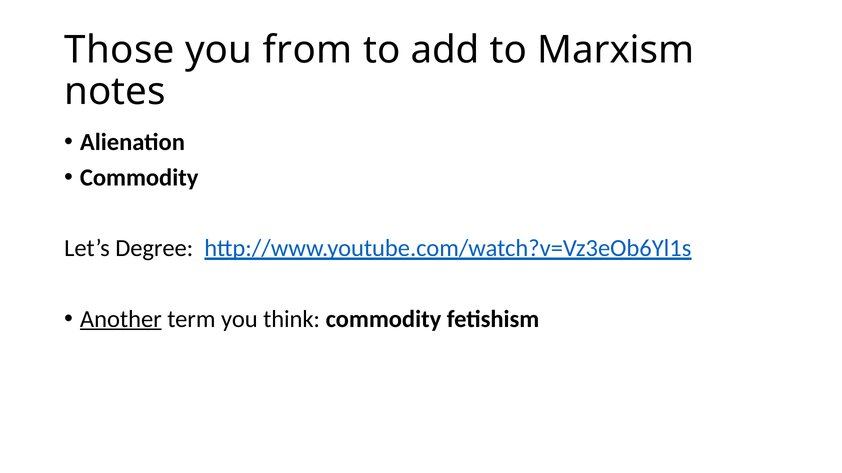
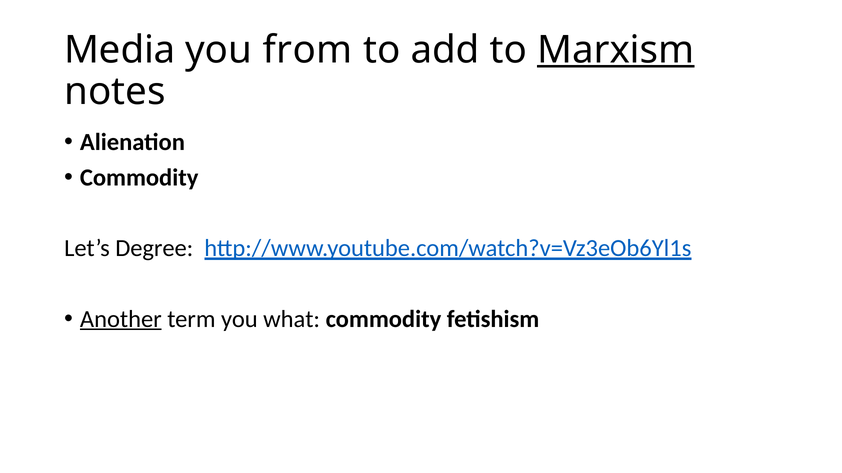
Those: Those -> Media (120, 50)
Marxism underline: none -> present (616, 50)
think: think -> what (292, 319)
